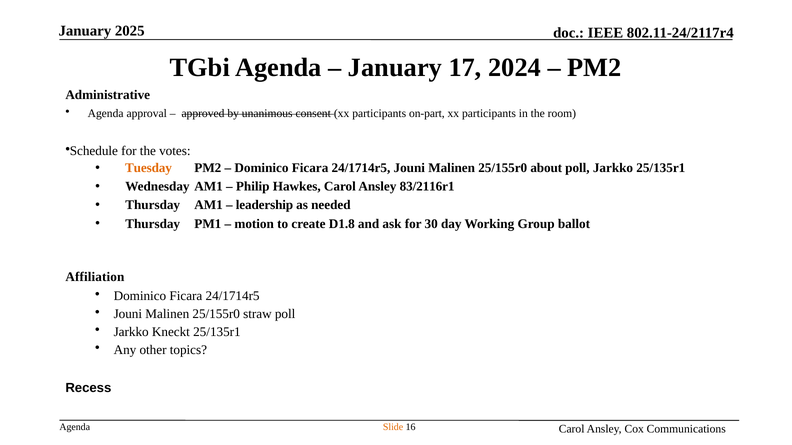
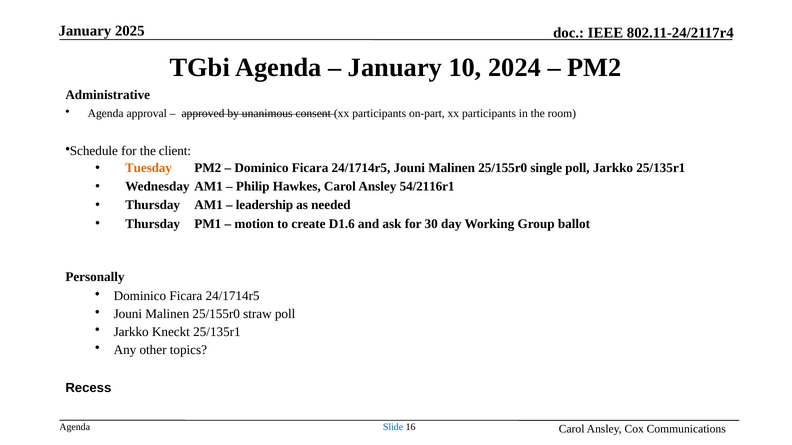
17: 17 -> 10 (465, 68)
votes: votes -> client (175, 151)
about: about -> single (546, 168)
83/2116r1: 83/2116r1 -> 54/2116r1 (427, 187)
D1.8: D1.8 -> D1.6 (342, 224)
Affiliation: Affiliation -> Personally (95, 277)
Slide colour: orange -> blue (393, 427)
